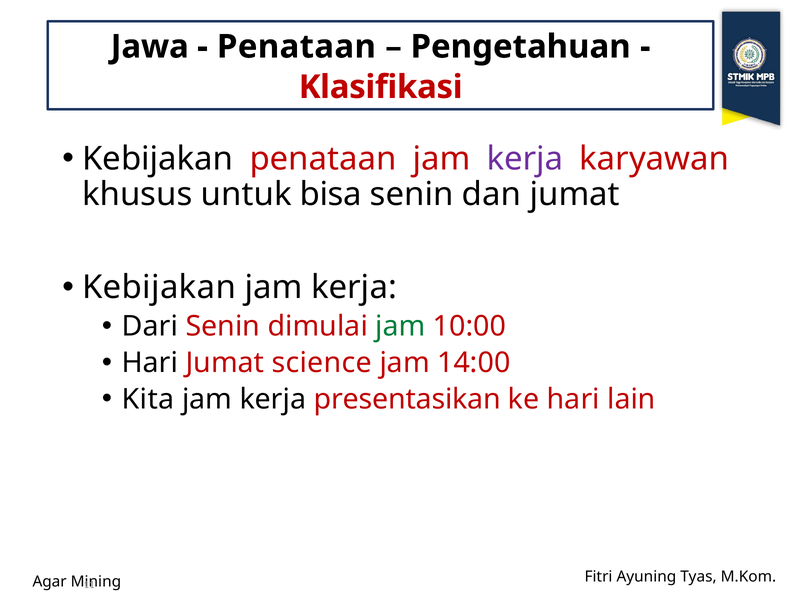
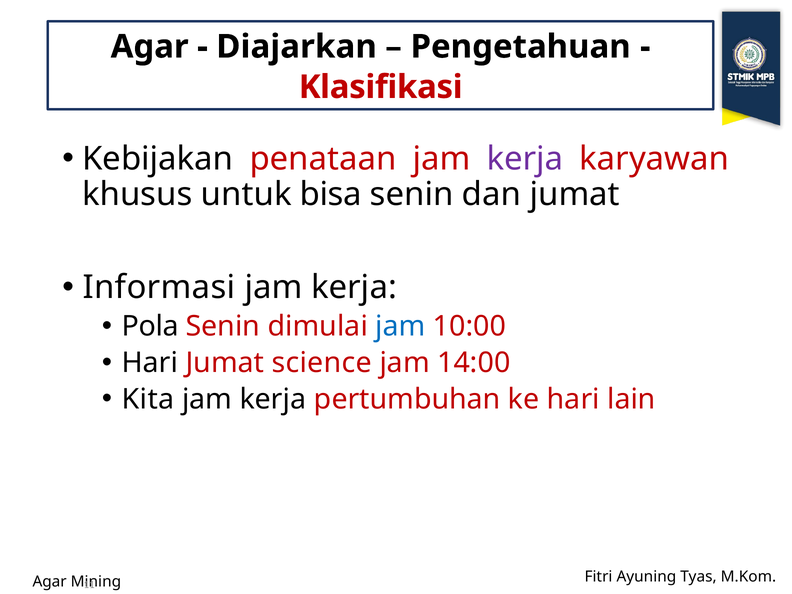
Jawa: Jawa -> Agar (150, 47)
Penataan: Penataan -> Diajarkan (297, 47)
Kebijakan: Kebijakan -> Informasi (159, 288)
Dari: Dari -> Pola (150, 326)
jam colour: green -> blue (400, 326)
presentasikan: presentasikan -> pertumbuhan (407, 399)
